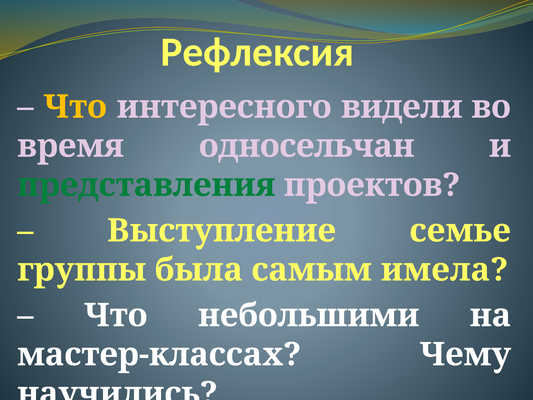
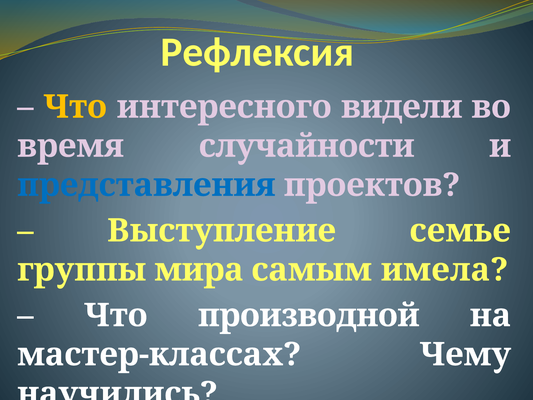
односельчан: односельчан -> случайности (307, 146)
представления colour: green -> blue (146, 185)
была: была -> мира (199, 270)
небольшими: небольшими -> производной (309, 315)
